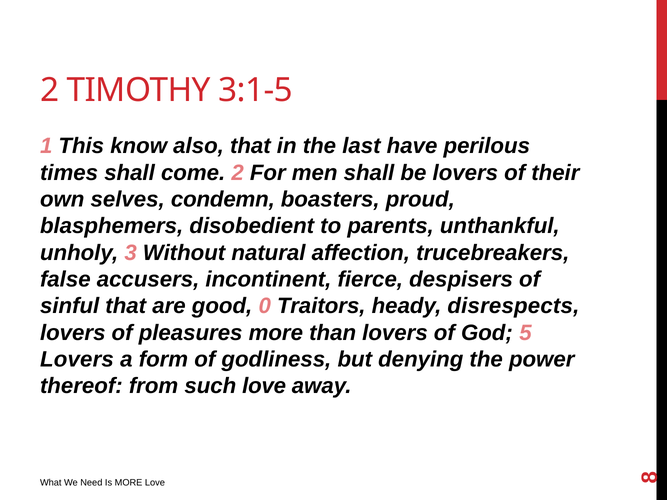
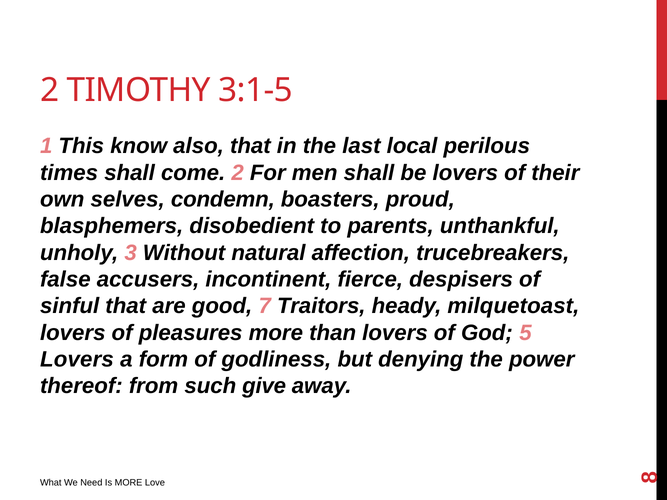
have: have -> local (412, 146)
0: 0 -> 7 (265, 306)
disrespects: disrespects -> milquetoast (513, 306)
such love: love -> give (264, 386)
